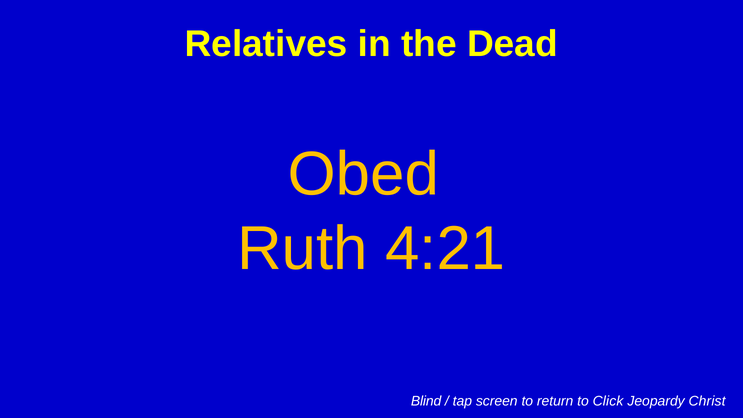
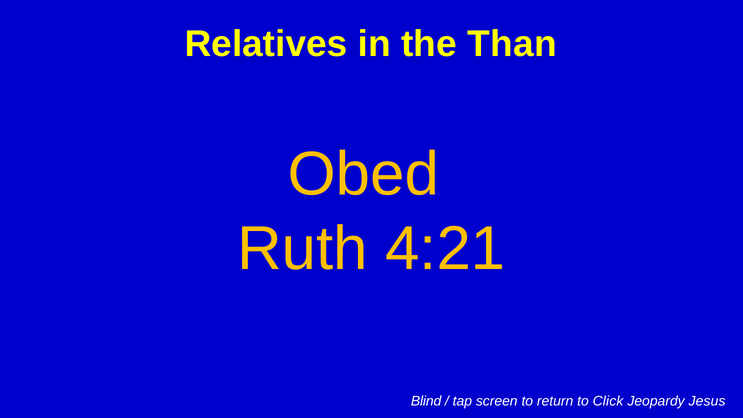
Dead: Dead -> Than (512, 44)
Christ: Christ -> Jesus (707, 401)
